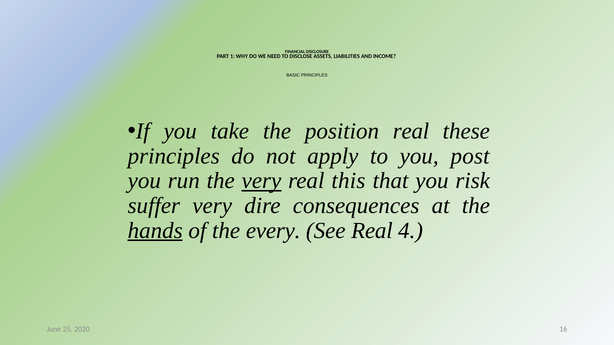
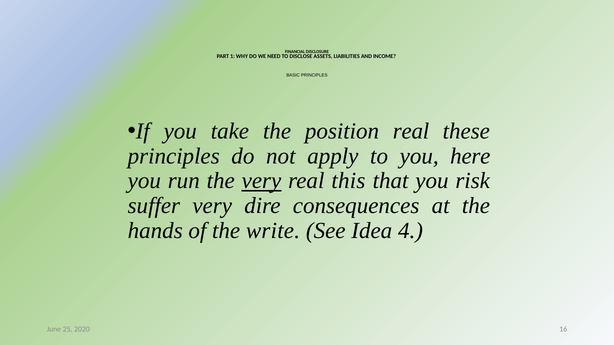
post: post -> here (470, 156)
hands underline: present -> none (155, 231)
every: every -> write (273, 231)
See Real: Real -> Idea (372, 231)
